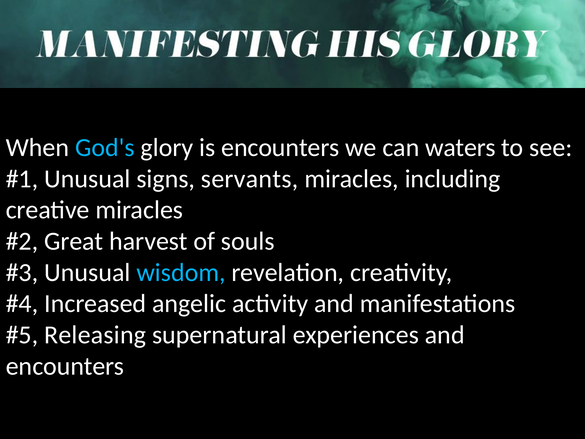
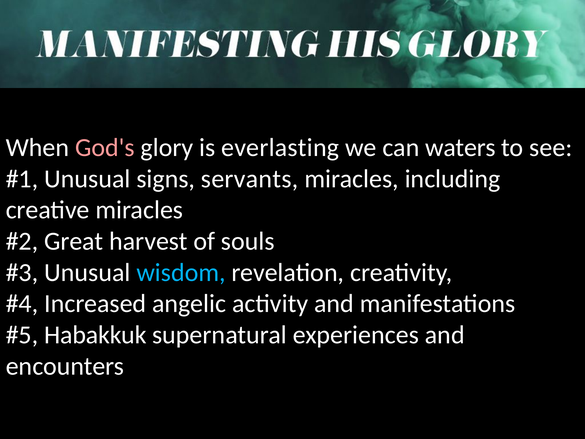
God's colour: light blue -> pink (105, 147)
is encounters: encounters -> everlasting (280, 147)
Releasing: Releasing -> Habakkuk (95, 335)
